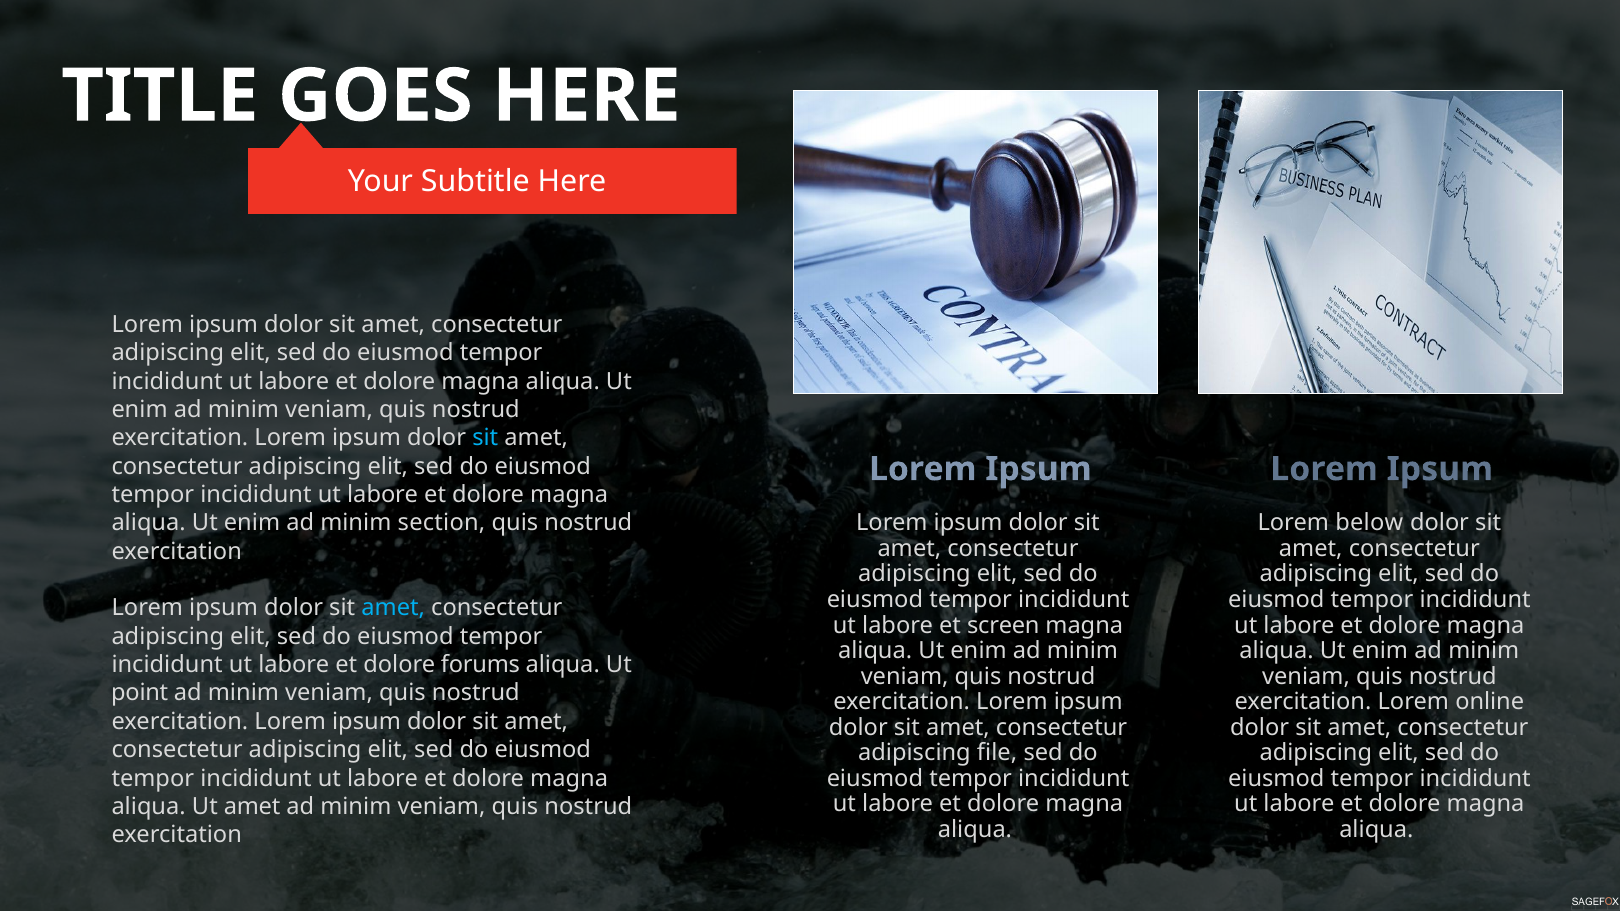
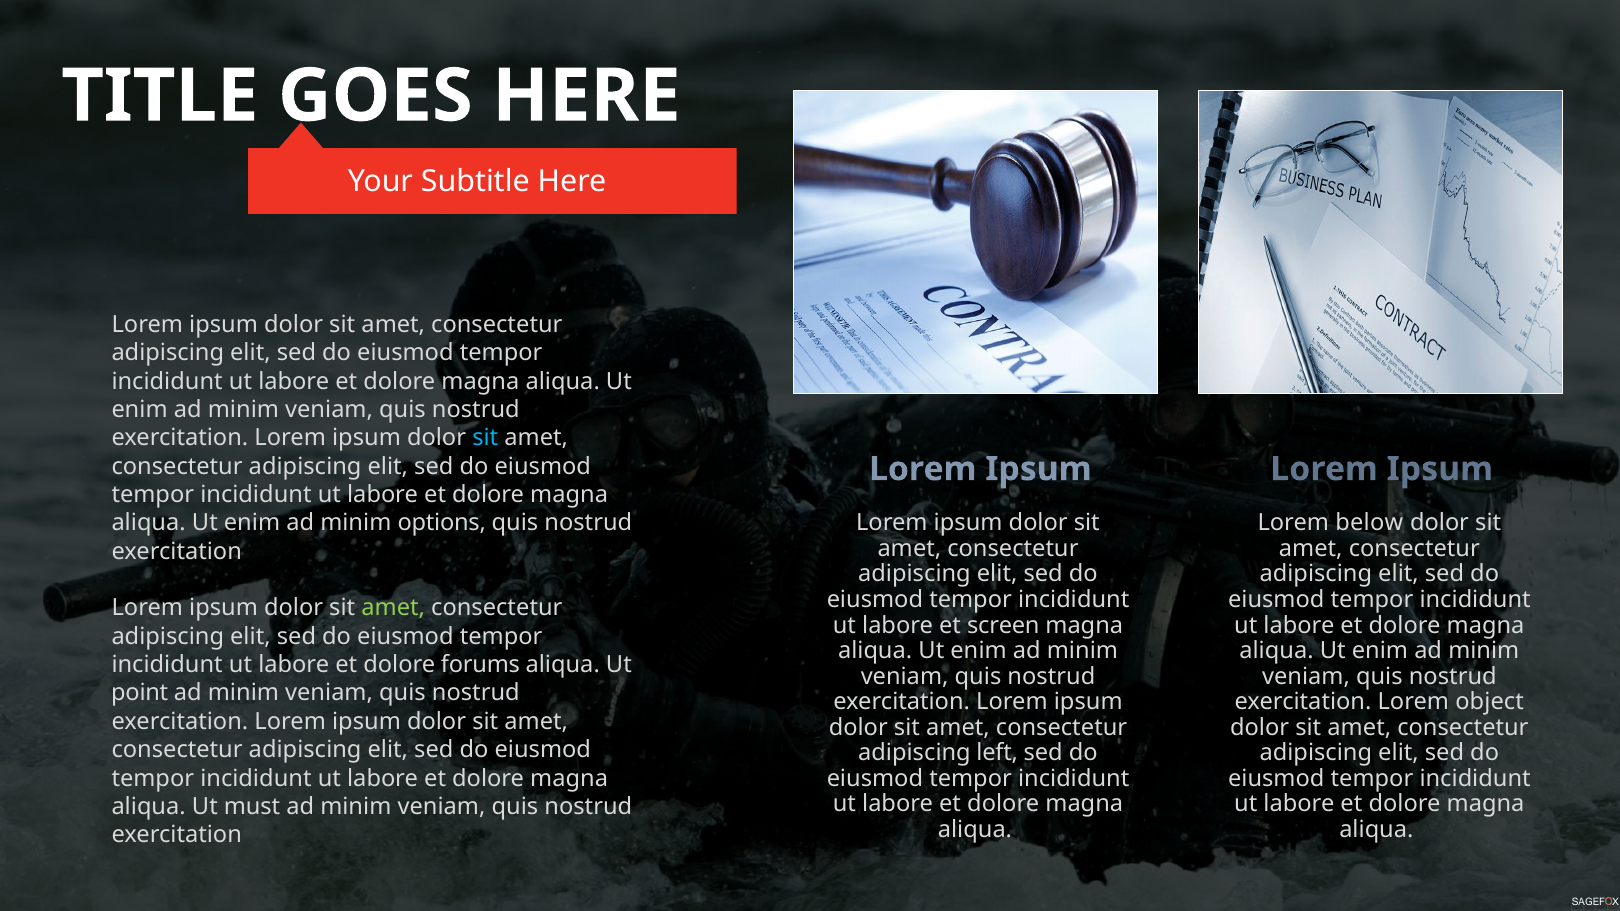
section: section -> options (442, 523)
amet colour: light blue -> light green (393, 608)
online: online -> object (1490, 702)
file: file -> left (997, 753)
Ut amet: amet -> must (252, 807)
